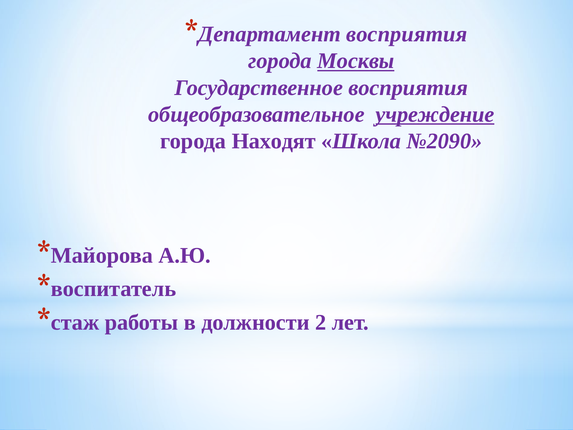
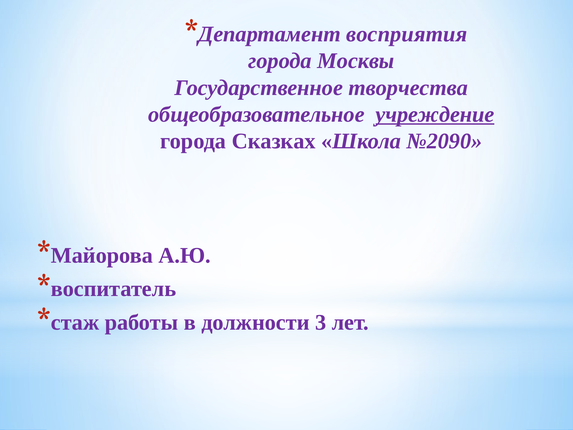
Москвы underline: present -> none (356, 61)
Государственное восприятия: восприятия -> творчества (408, 88)
Находят: Находят -> Сказках (274, 141)
2: 2 -> 3 (321, 322)
